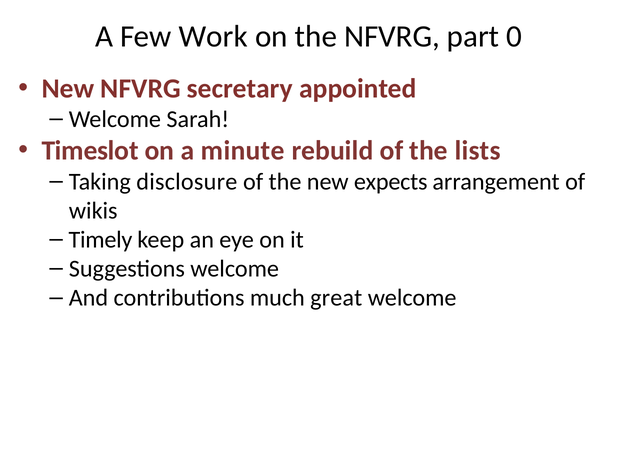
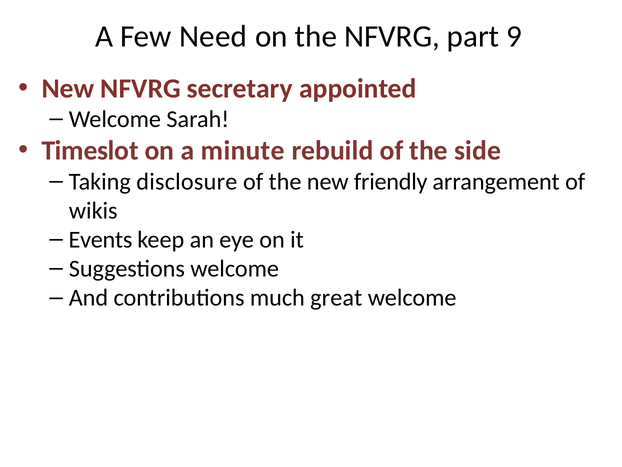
Work: Work -> Need (213, 37)
0: 0 -> 9 (514, 37)
lists: lists -> side (478, 151)
expects: expects -> friendly (391, 181)
Timely: Timely -> Events (100, 239)
